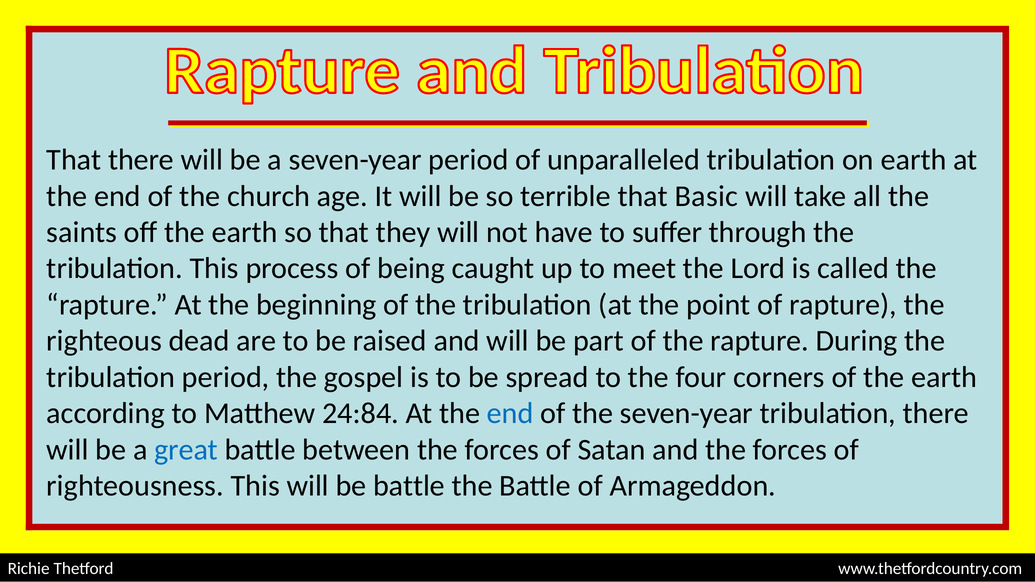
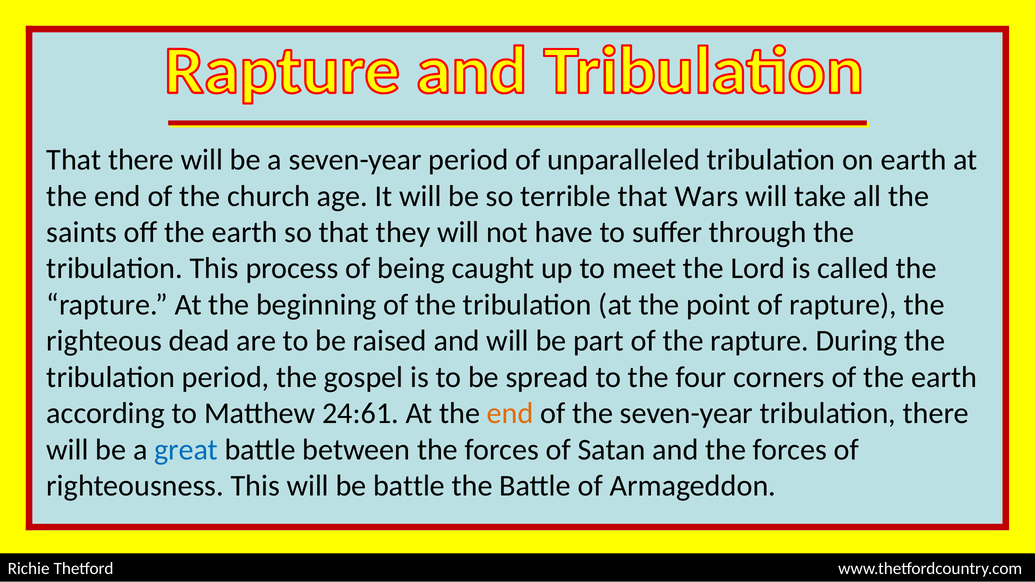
Basic: Basic -> Wars (707, 196)
24:84: 24:84 -> 24:61 (361, 414)
end colour: blue -> orange (510, 414)
